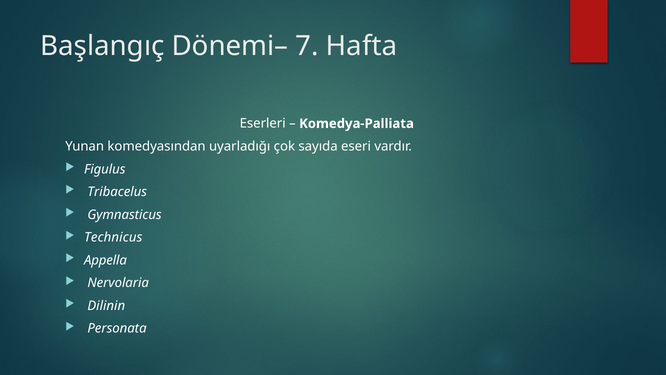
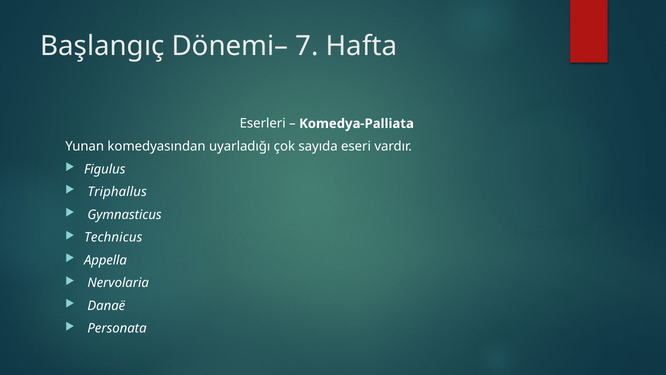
Tribacelus: Tribacelus -> Triphallus (117, 192)
Dilinin: Dilinin -> Danaё (106, 305)
